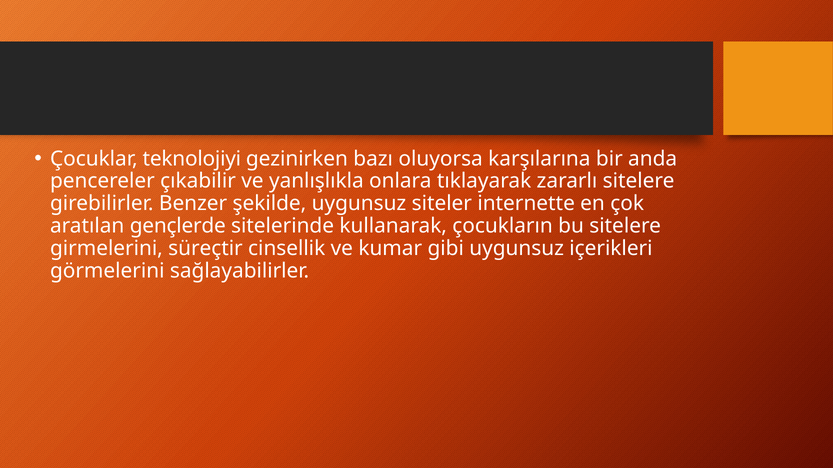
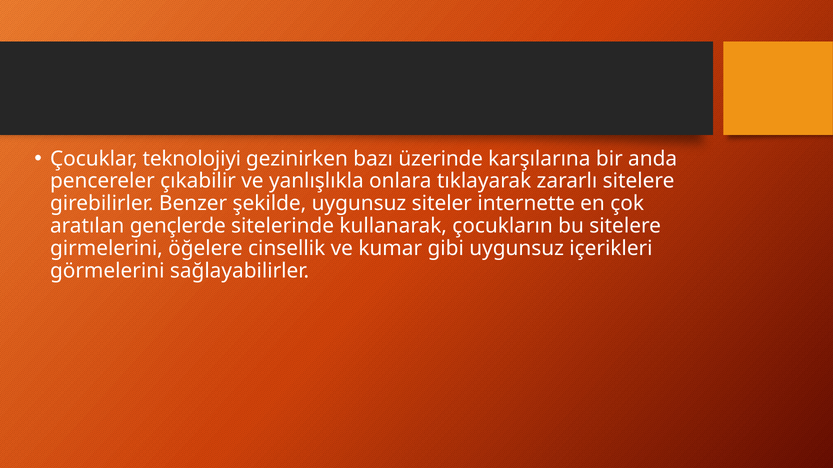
oluyorsa: oluyorsa -> üzerinde (441, 159)
süreçtir: süreçtir -> öğelere (205, 249)
